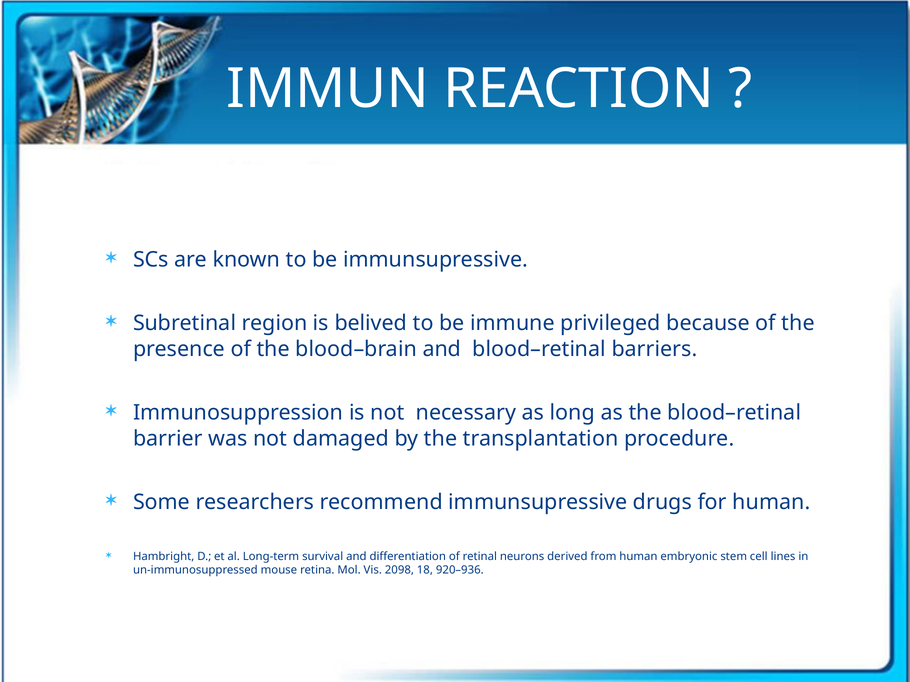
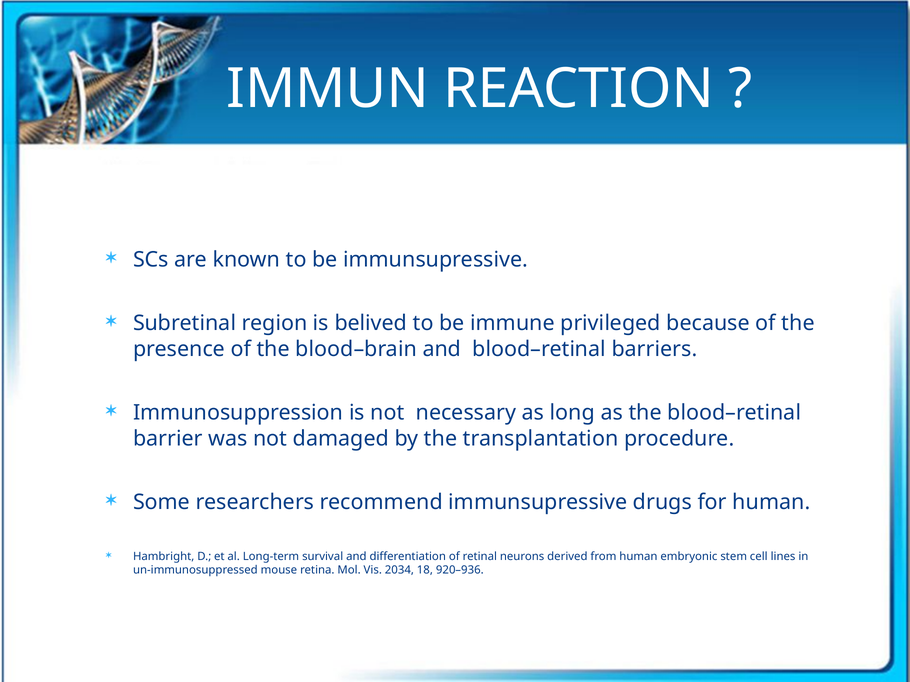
2098: 2098 -> 2034 (399, 570)
